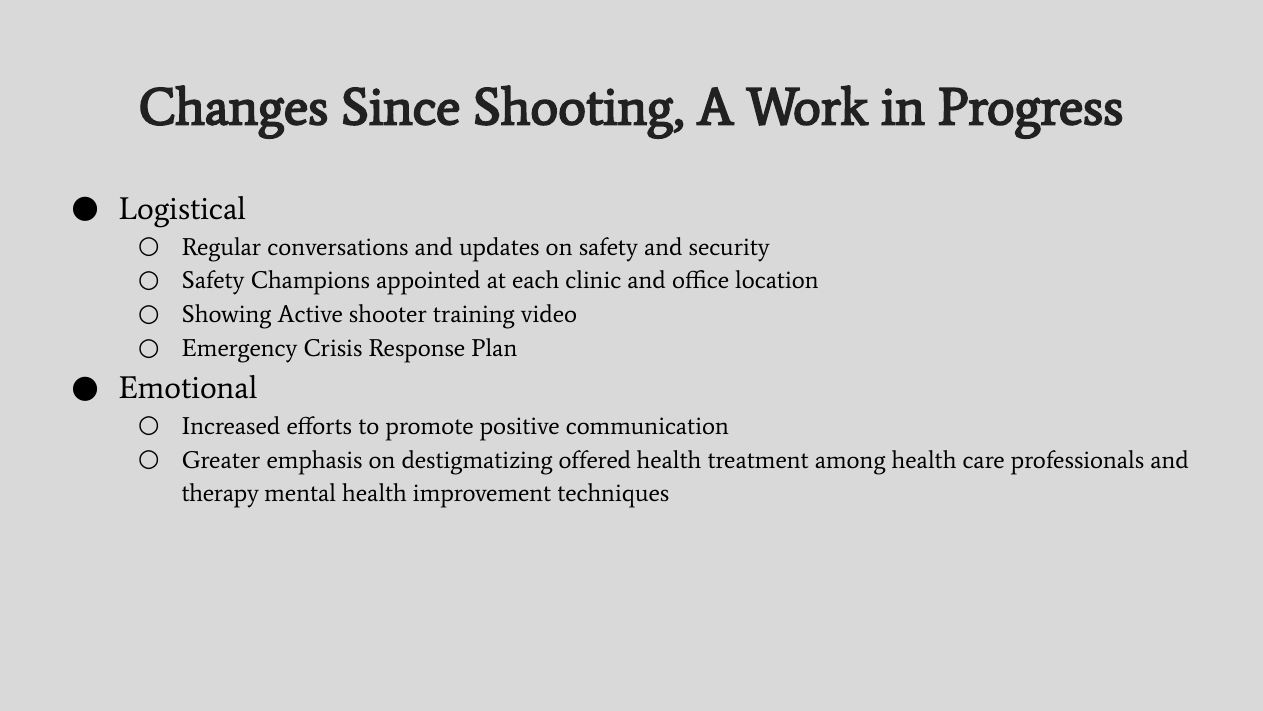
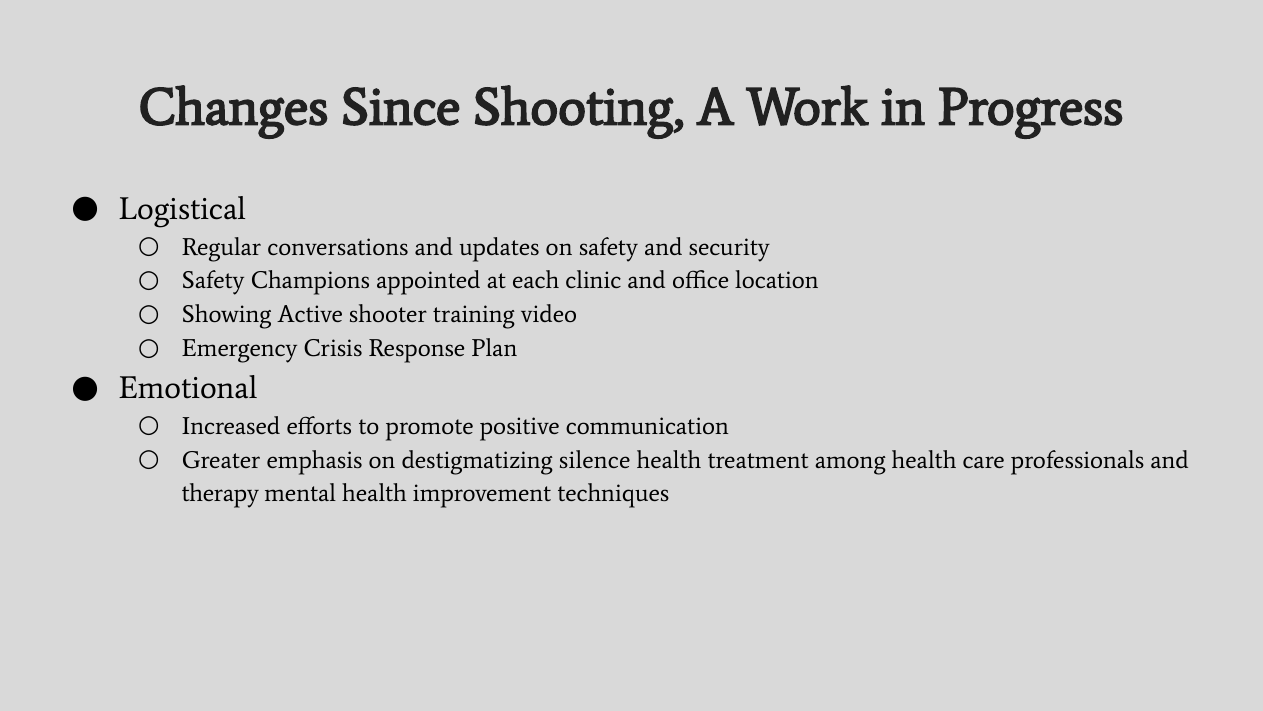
offered: offered -> silence (595, 460)
